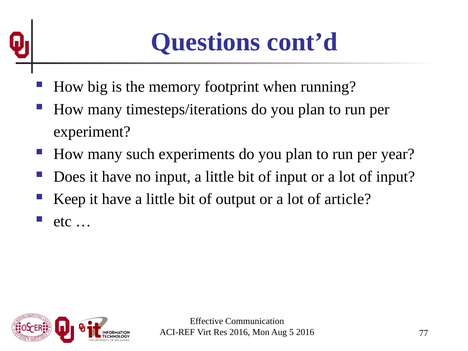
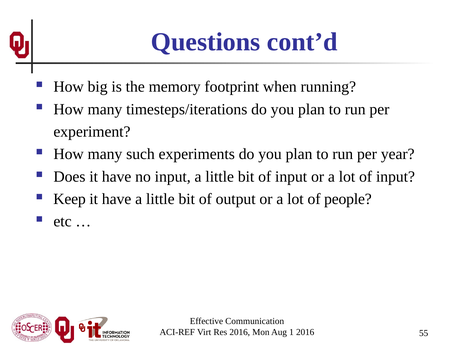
article: article -> people (348, 199)
5: 5 -> 1 (292, 332)
77: 77 -> 55 (424, 333)
